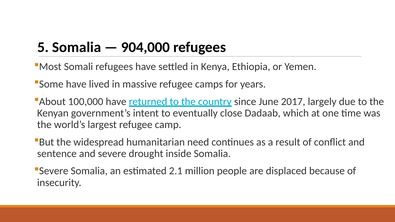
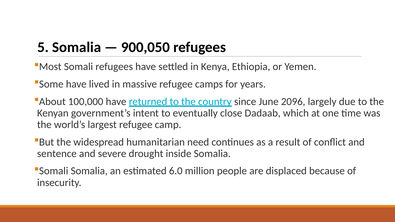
904,000: 904,000 -> 900,050 (146, 47)
2017: 2017 -> 2096 (293, 102)
Severe: Severe -> Somali (54, 171)
2.1: 2.1 -> 6.0 (176, 171)
